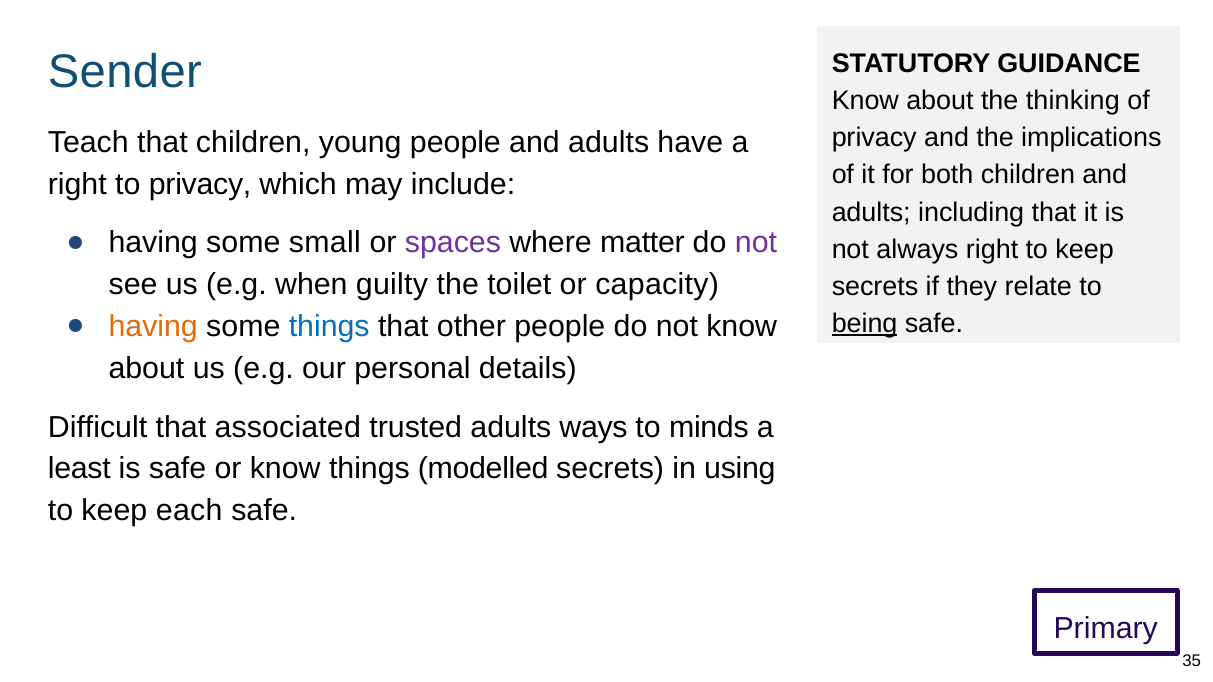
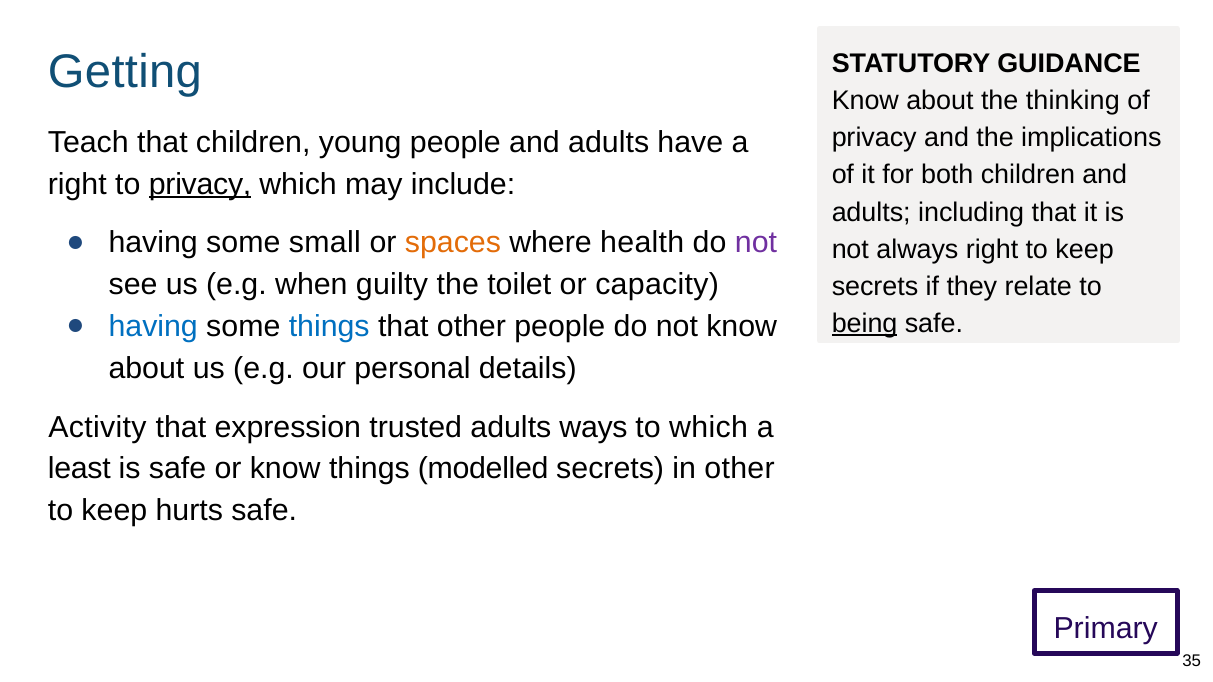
Sender: Sender -> Getting (125, 72)
privacy underline: none -> present (200, 184)
spaces colour: purple -> orange (453, 243)
matter: matter -> health (642, 243)
having colour: orange -> blue (153, 327)
Difficult: Difficult -> Activity (97, 427)
associated: associated -> expression (288, 427)
to minds: minds -> which (709, 427)
in using: using -> other (740, 469)
each: each -> hurts (189, 511)
